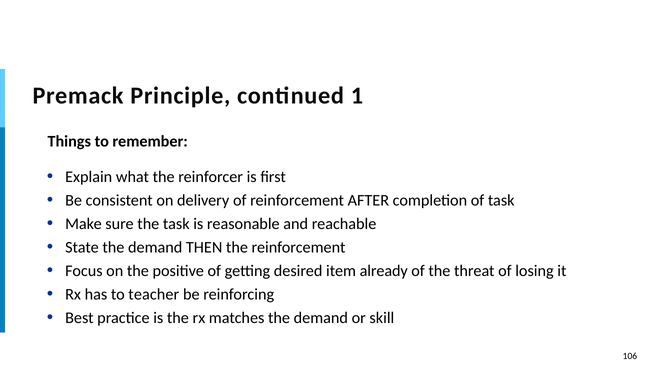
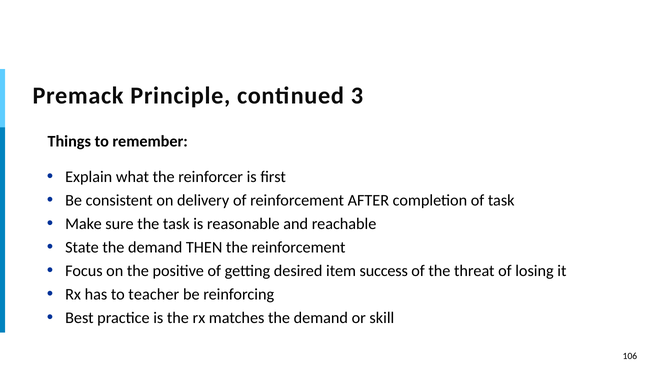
1: 1 -> 3 (357, 95)
already: already -> success (384, 271)
